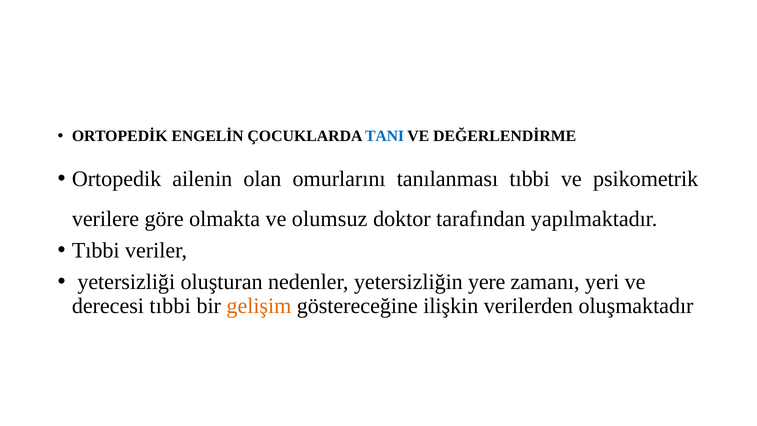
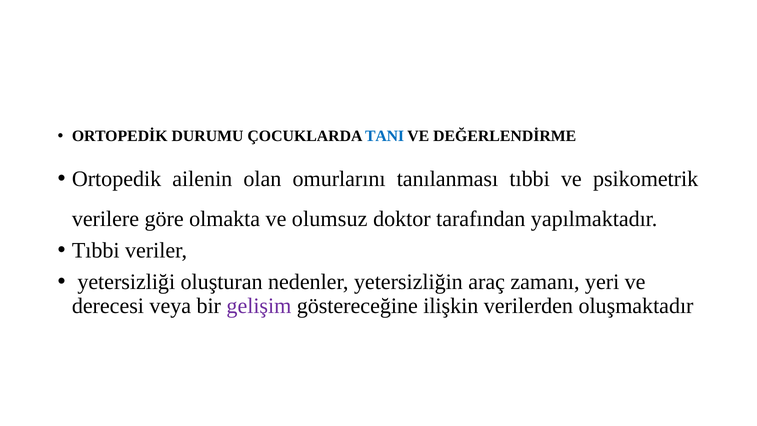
ENGELİN: ENGELİN -> DURUMU (208, 136)
yere: yere -> araç (487, 282)
derecesi tıbbi: tıbbi -> veya (170, 306)
gelişim colour: orange -> purple (259, 306)
